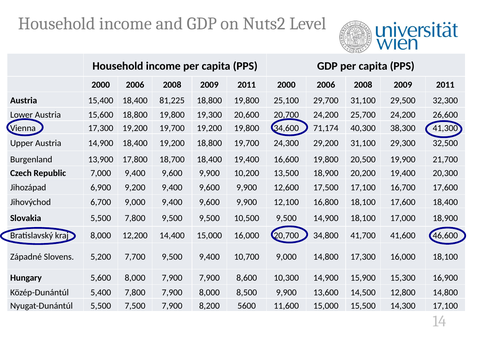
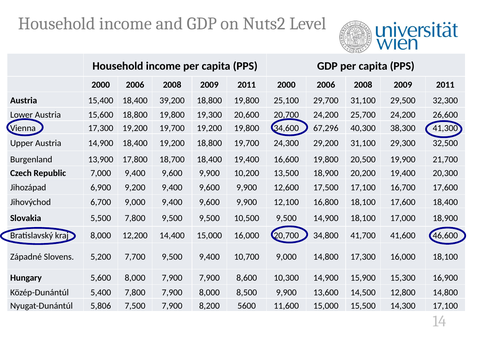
81,225: 81,225 -> 39,200 (172, 100)
71,174: 71,174 -> 67,296 (326, 128)
Nyugat-Dunántúl 5,500: 5,500 -> 5,806 (101, 306)
